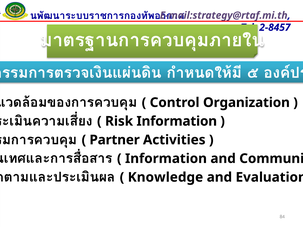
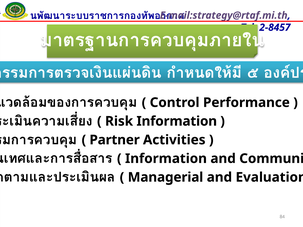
Organization: Organization -> Performance (246, 103)
Knowledge: Knowledge -> Managerial (166, 177)
